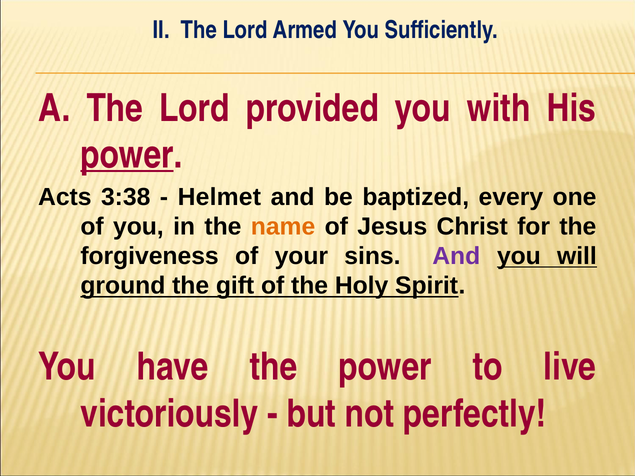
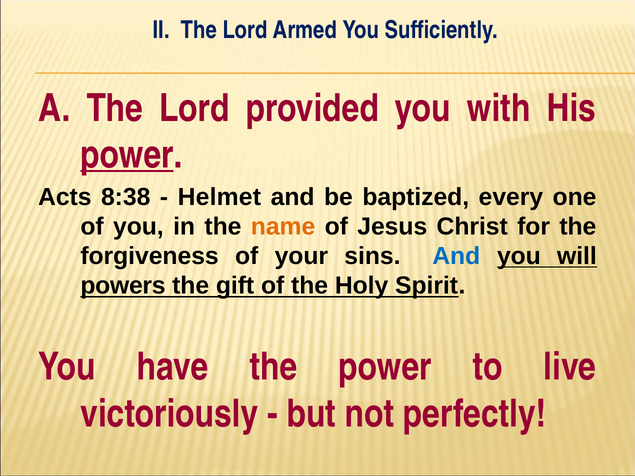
3:38: 3:38 -> 8:38 (126, 197)
And colour: purple -> blue (456, 256)
ground: ground -> powers (123, 286)
